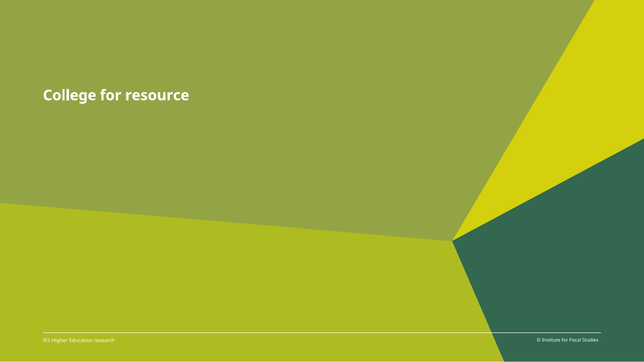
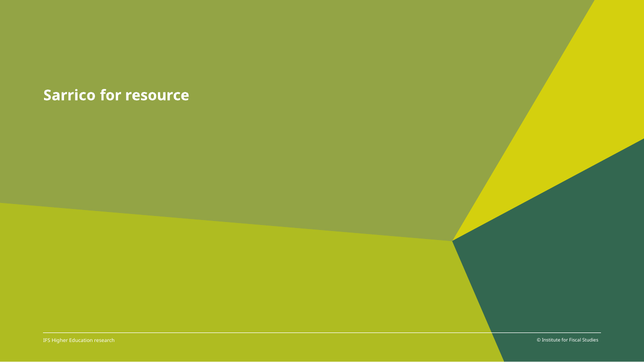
College: College -> Sarrico (69, 95)
